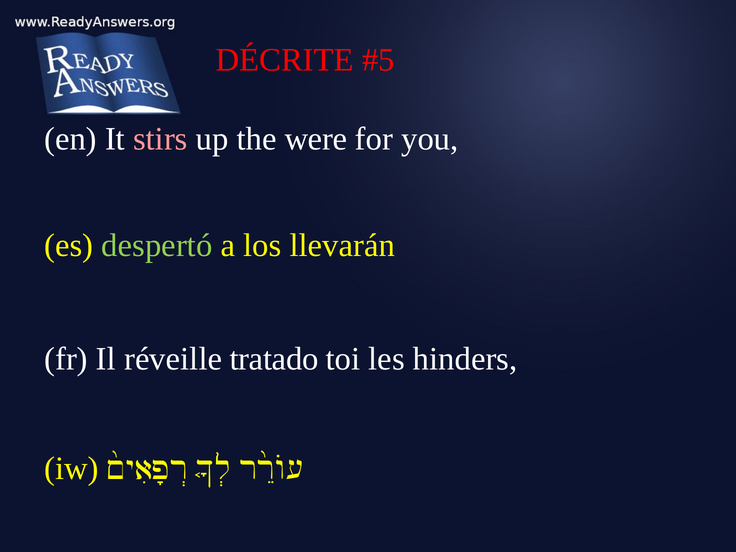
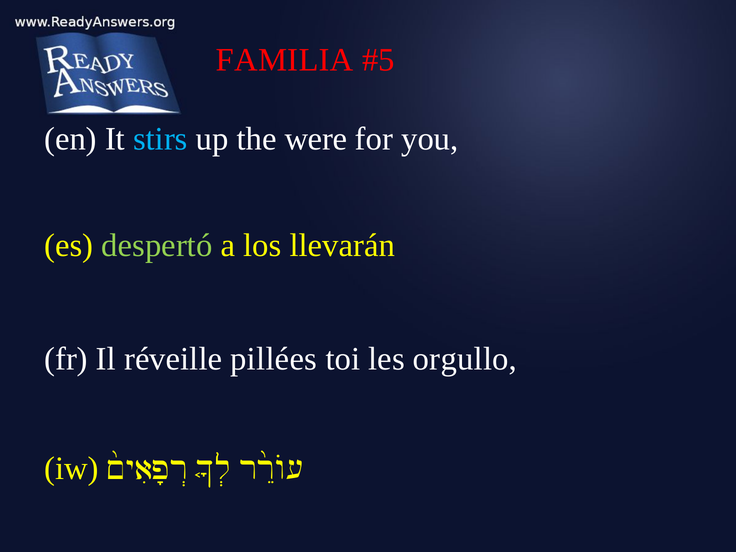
DÉCRITE: DÉCRITE -> FAMILIA (285, 60)
stirs colour: pink -> light blue (160, 139)
tratado: tratado -> pillées (274, 359)
hinders: hinders -> orgullo (465, 359)
